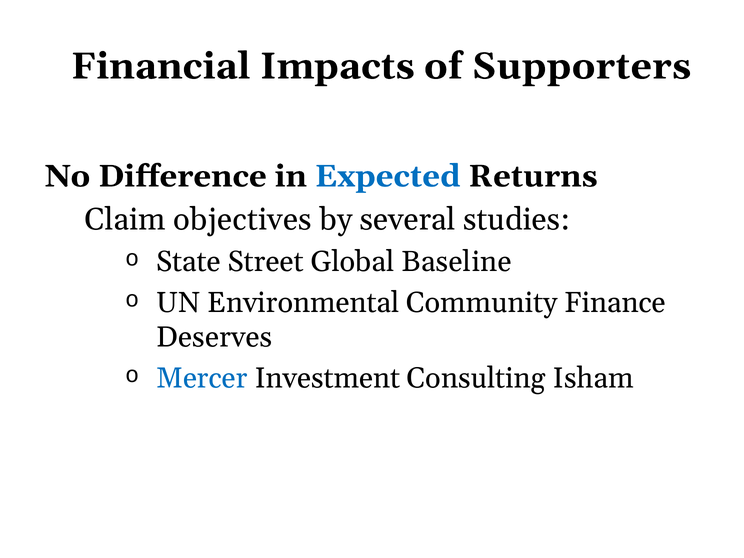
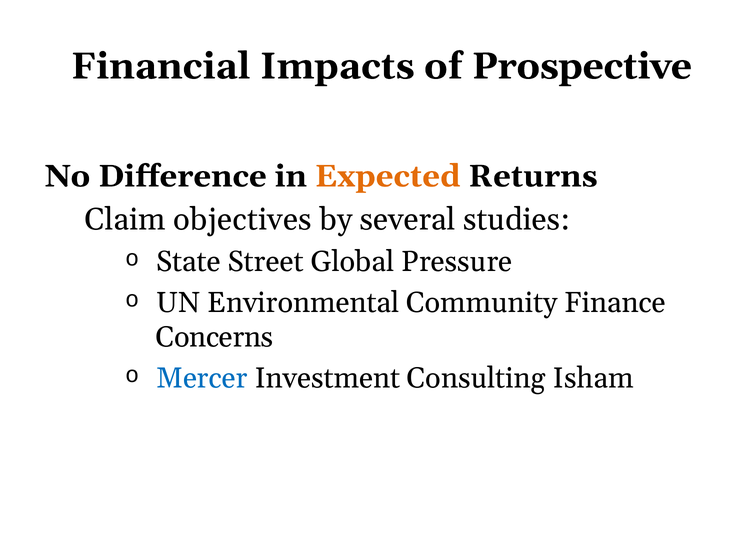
Supporters: Supporters -> Prospective (582, 66)
Expected colour: blue -> orange (388, 176)
Baseline: Baseline -> Pressure (457, 262)
Deserves: Deserves -> Concerns (215, 337)
